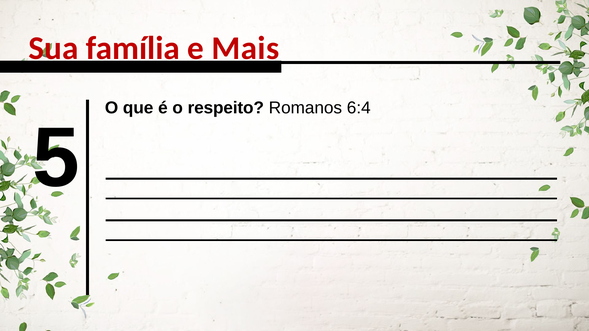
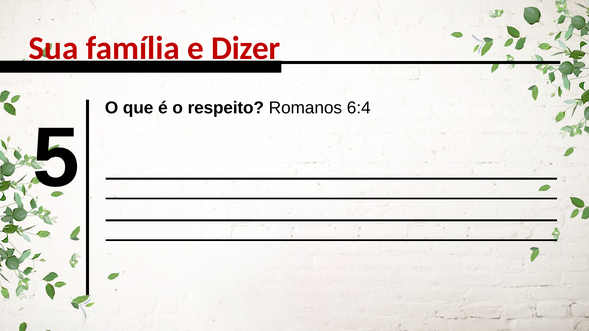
Mais: Mais -> Dizer (246, 48)
